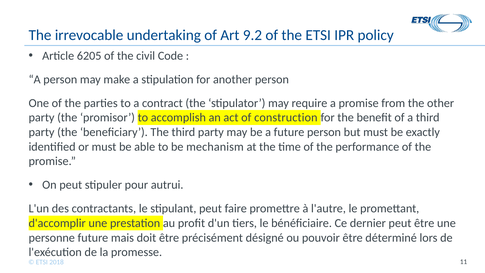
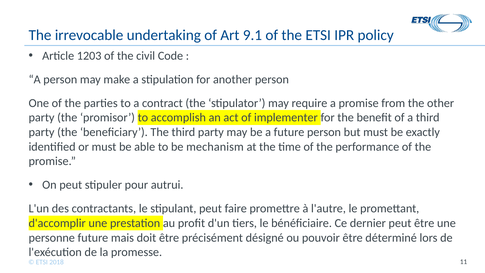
9.2: 9.2 -> 9.1 (252, 35)
6205: 6205 -> 1203 (89, 56)
construction: construction -> implementer (286, 118)
